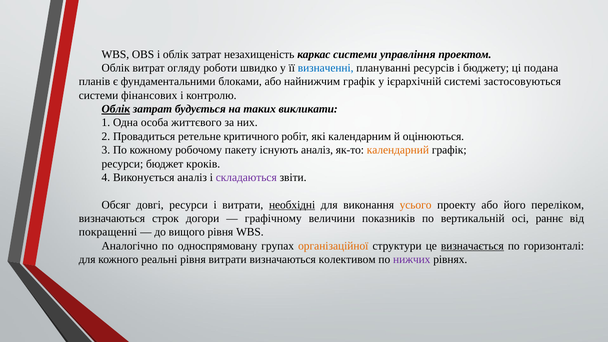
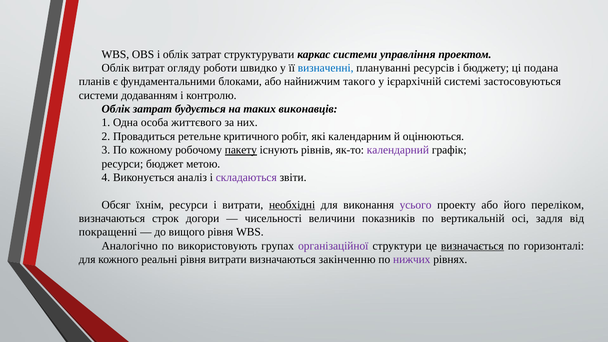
незахищеність: незахищеність -> структурувати (259, 54)
найнижчим графік: графік -> такого (359, 82)
фінансових: фінансових -> додаванням (149, 95)
Облік underline: present -> none (116, 109)
викликати: викликати -> виконавців (308, 109)
пакету underline: none -> present (241, 150)
існують аналіз: аналіз -> рівнів (317, 150)
календарний colour: orange -> purple (398, 150)
кроків: кроків -> метою (203, 164)
довгі: довгі -> їхнім (150, 205)
усього colour: orange -> purple (416, 205)
графічному: графічному -> чисельності (273, 218)
раннє: раннє -> задля (549, 218)
односпрямовану: односпрямовану -> використовують (218, 246)
організаційної colour: orange -> purple (333, 246)
колективом: колективом -> закінченню (347, 260)
